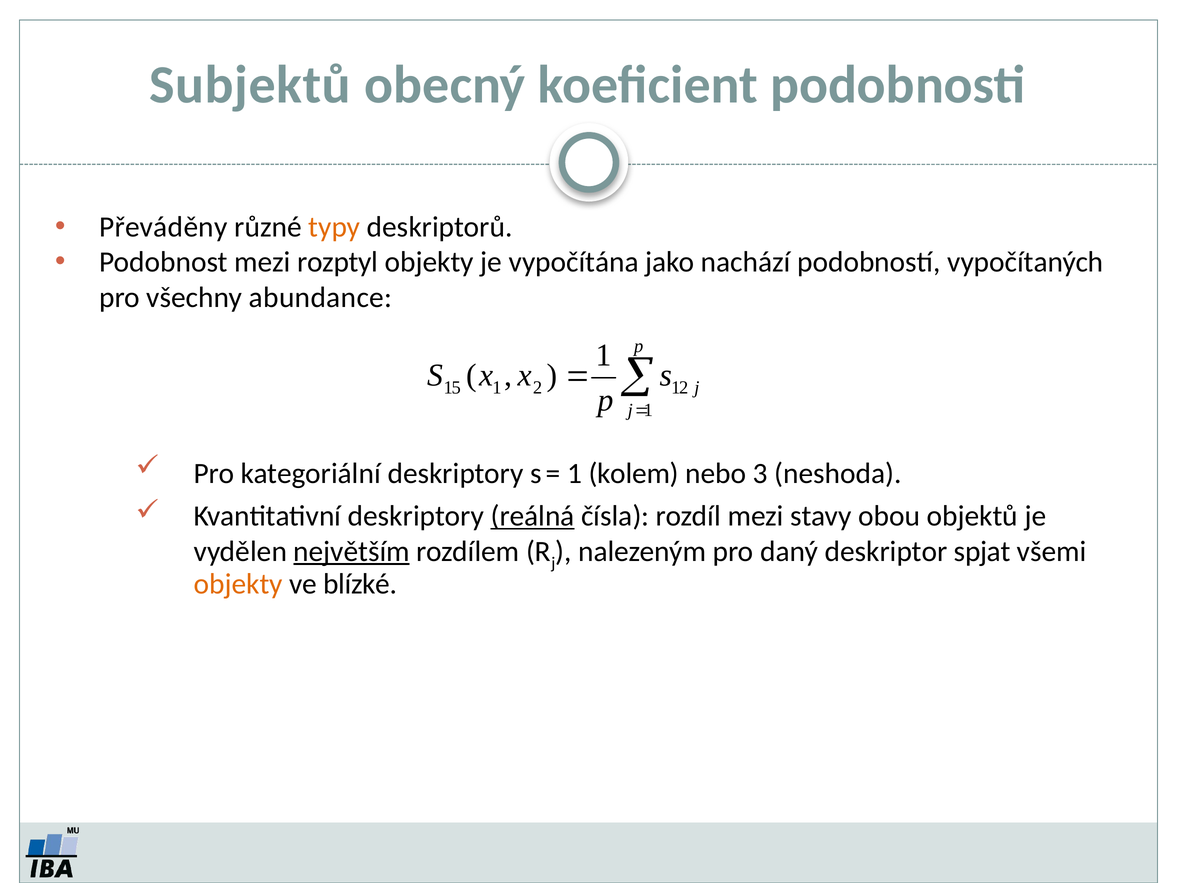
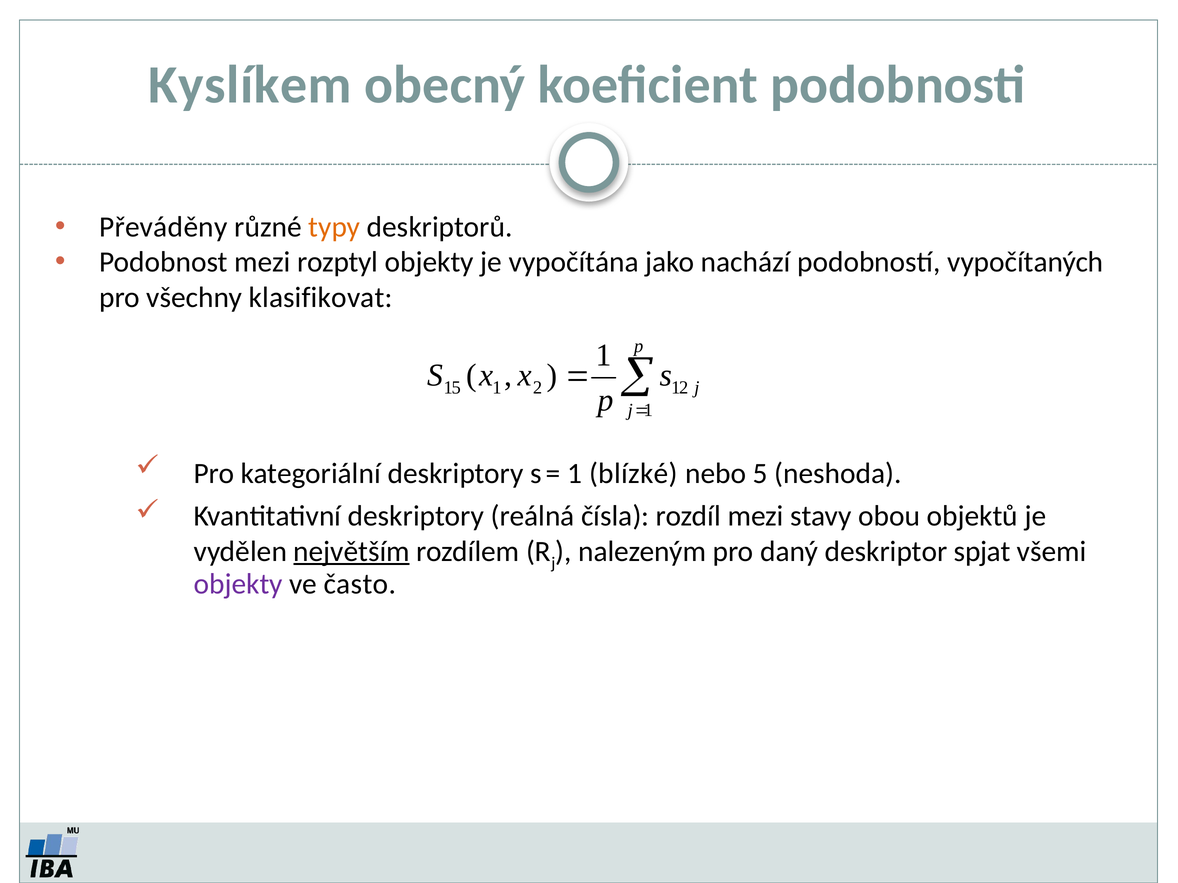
Subjektů: Subjektů -> Kyslíkem (250, 85)
abundance: abundance -> klasifikovat (321, 298)
kolem: kolem -> blízké (633, 474)
3: 3 -> 5 (760, 474)
reálná underline: present -> none (533, 516)
objekty colour: orange -> purple (238, 584)
blízké: blízké -> často (360, 584)
